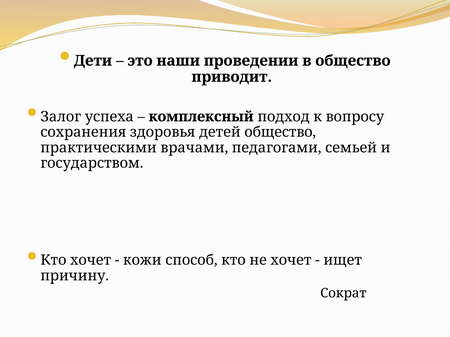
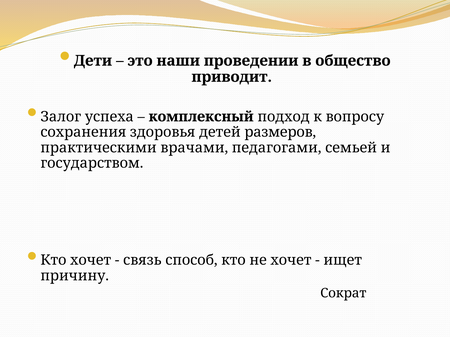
детей общество: общество -> размеров (280, 132)
кожи: кожи -> связь (142, 261)
